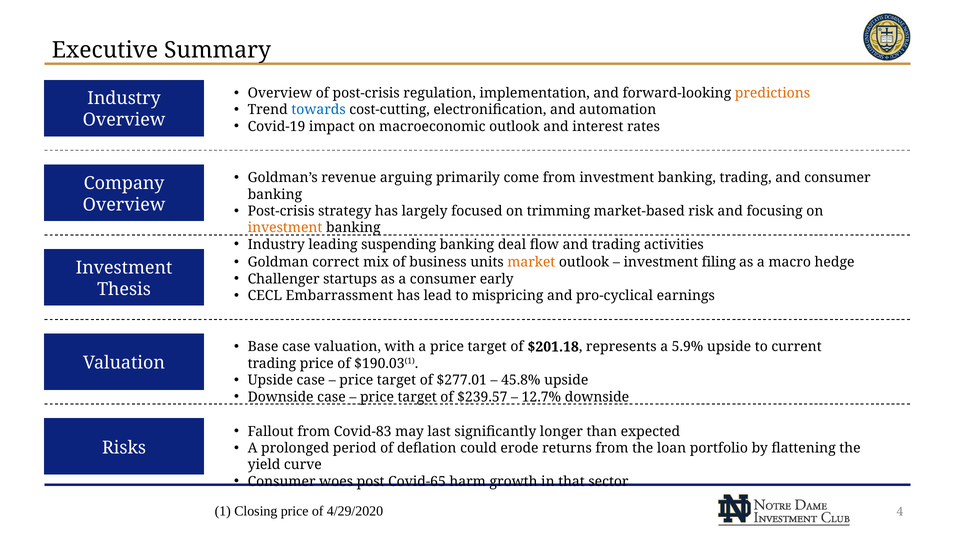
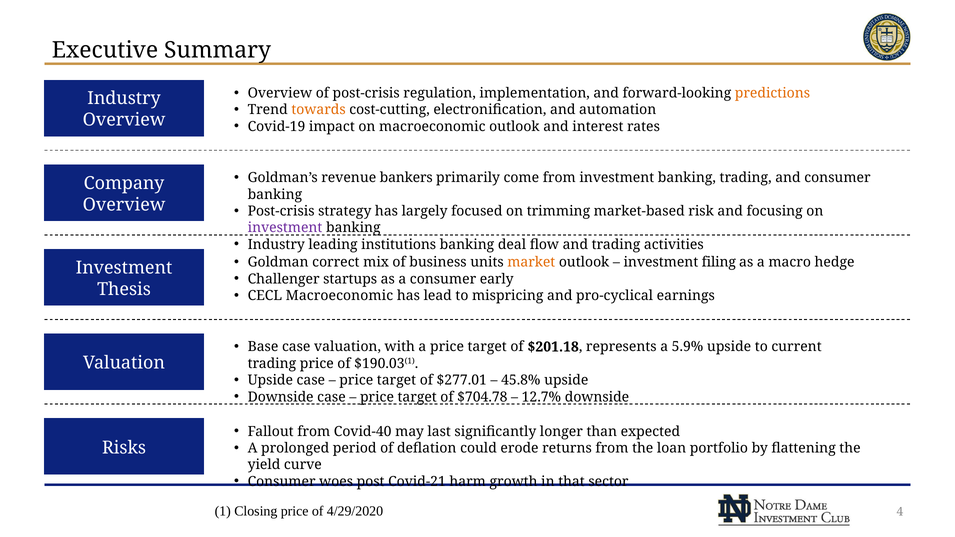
towards colour: blue -> orange (319, 110)
arguing: arguing -> bankers (406, 178)
investment colour: orange -> purple (285, 228)
suspending: suspending -> institutions (399, 245)
CECL Embarrassment: Embarrassment -> Macroeconomic (339, 296)
$239.57: $239.57 -> $704.78 (482, 397)
Covid-83: Covid-83 -> Covid-40 (363, 432)
Covid-65: Covid-65 -> Covid-21 (417, 482)
